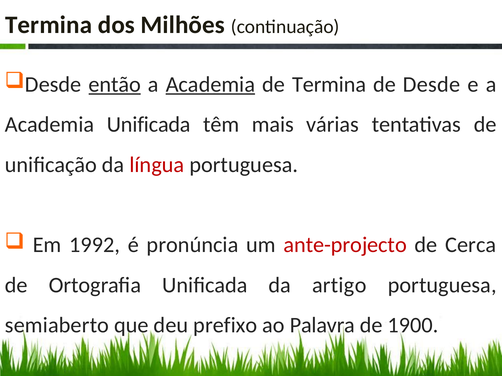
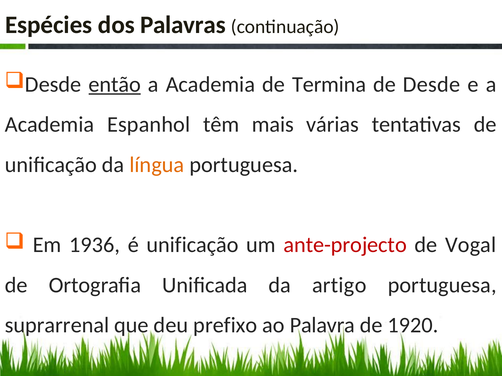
Termina: Termina -> Espécies (49, 25)
Milhões: Milhões -> Palavras (183, 25)
Academia underline: present -> none (210, 85)
Academia Unificada: Unificada -> Espanhol (149, 125)
língua colour: red -> orange (157, 165)
1992: 1992 -> 1936 (95, 245)
é pronúncia: pronúncia -> unificação (193, 245)
Cerca: Cerca -> Vogal (471, 245)
semiaberto: semiaberto -> suprarrenal (57, 326)
1900: 1900 -> 1920 (413, 326)
